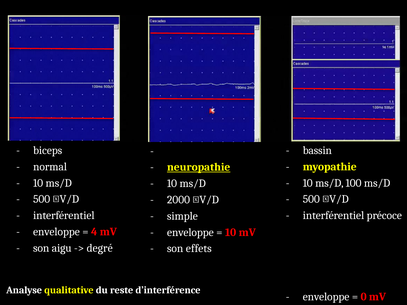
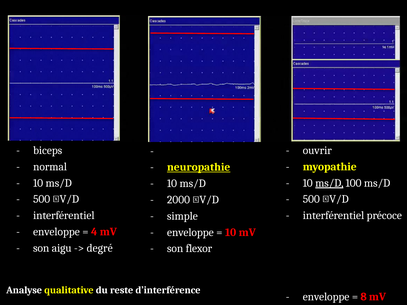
bassin: bassin -> ouvrir (317, 151)
ms/D underline: none -> present (329, 183)
effets: effets -> flexor (199, 249)
0: 0 -> 8 (364, 297)
